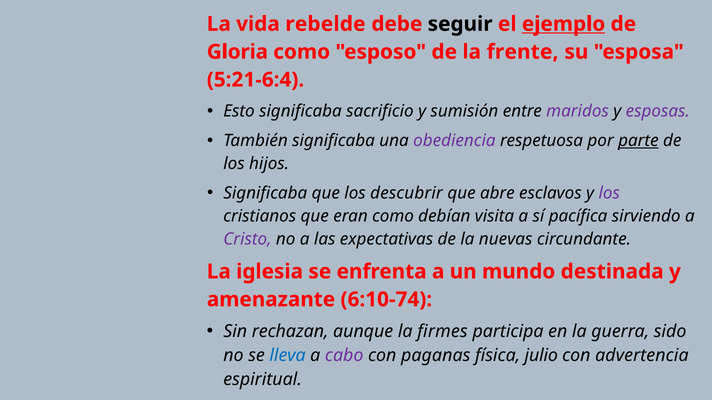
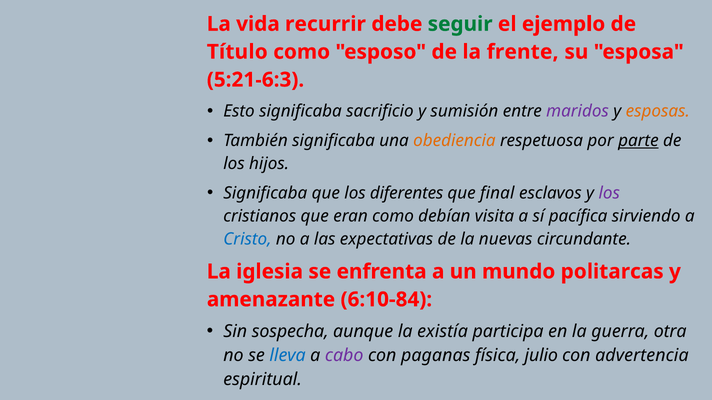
rebelde: rebelde -> recurrir (325, 24)
seguir colour: black -> green (460, 24)
ejemplo underline: present -> none (564, 24)
Gloria: Gloria -> Título (237, 52)
5:21-6:4: 5:21-6:4 -> 5:21-6:3 (255, 80)
esposas colour: purple -> orange (658, 111)
obediencia colour: purple -> orange (454, 141)
descubrir: descubrir -> diferentes (407, 193)
abre: abre -> final (497, 193)
Cristo colour: purple -> blue (247, 239)
destinada: destinada -> politarcas (612, 272)
6:10-74: 6:10-74 -> 6:10-84 (386, 300)
rechazan: rechazan -> sospecha (290, 332)
firmes: firmes -> existía (443, 332)
sido: sido -> otra (670, 332)
